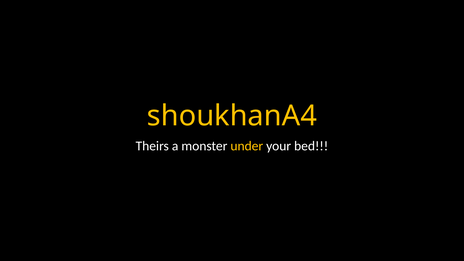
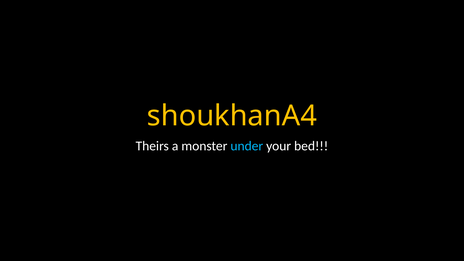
under colour: yellow -> light blue (247, 146)
